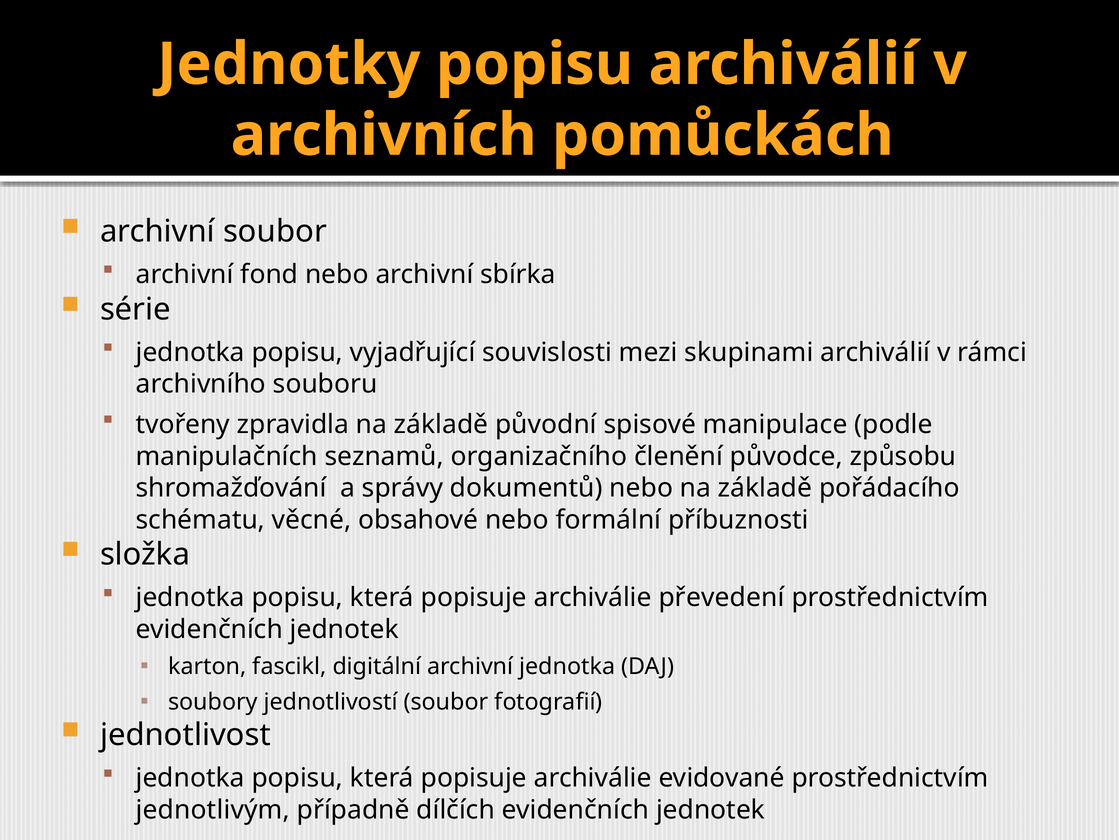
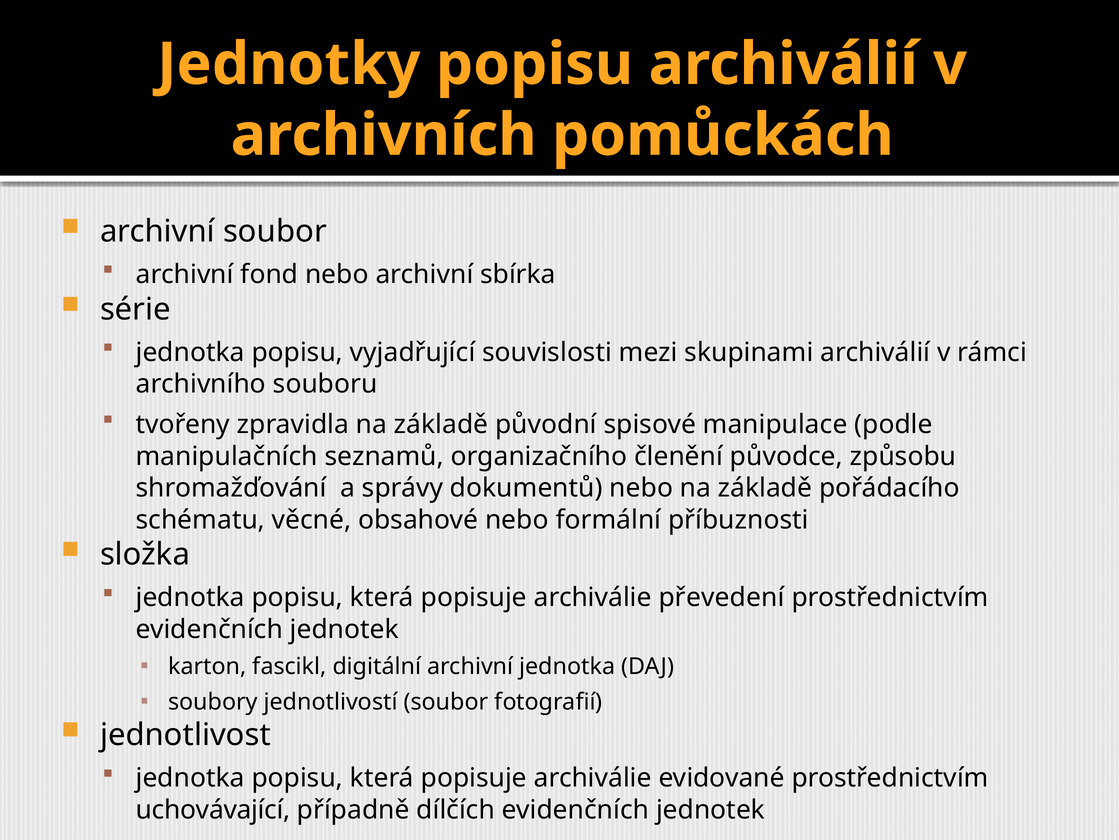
jednotlivým: jednotlivým -> uchovávající (213, 809)
